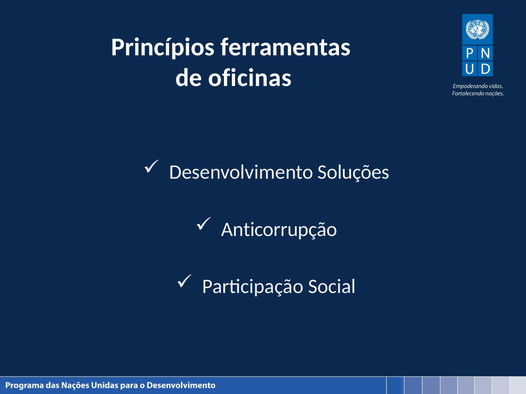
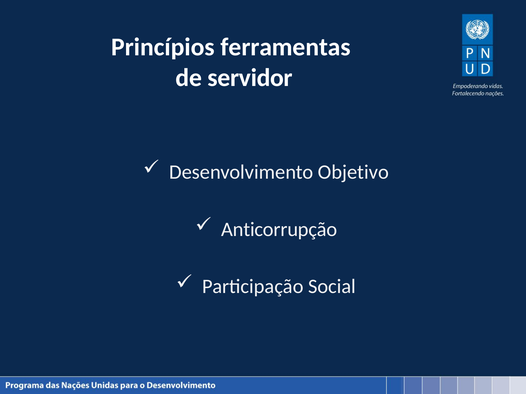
oficinas: oficinas -> servidor (250, 78)
Soluções: Soluções -> Objetivo (353, 172)
